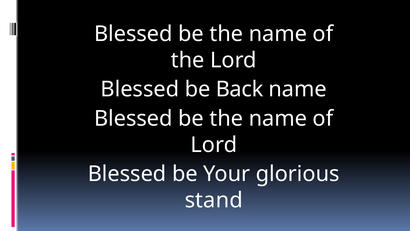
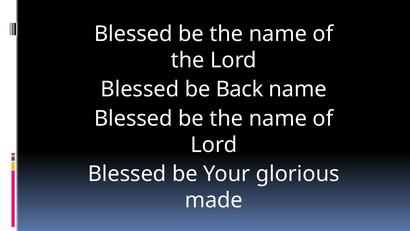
stand: stand -> made (214, 200)
